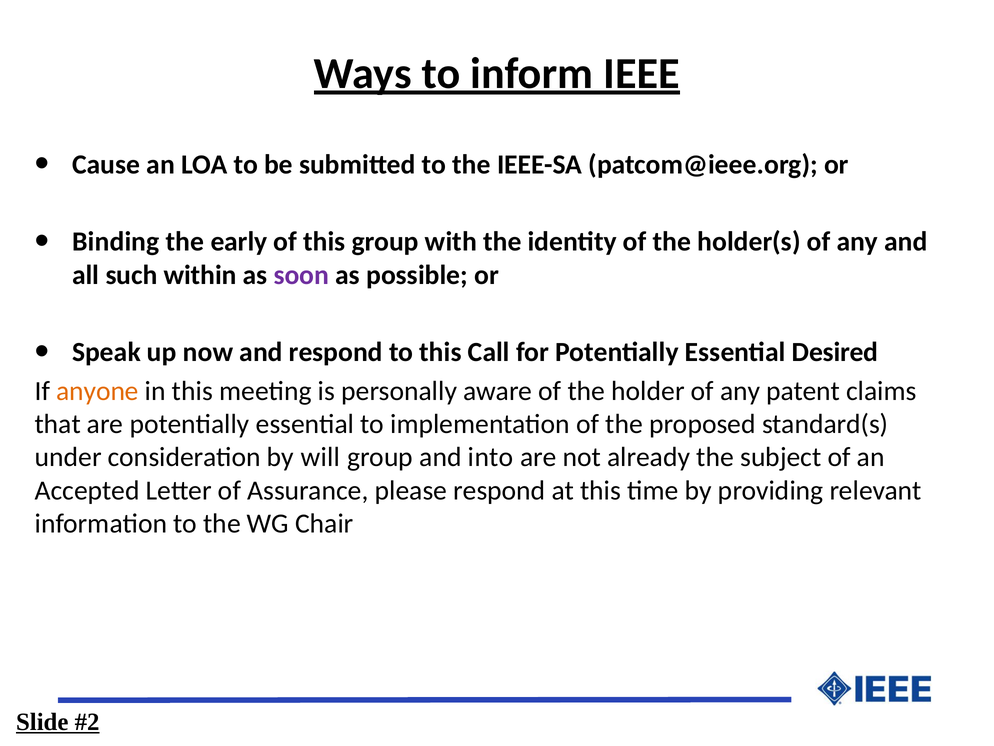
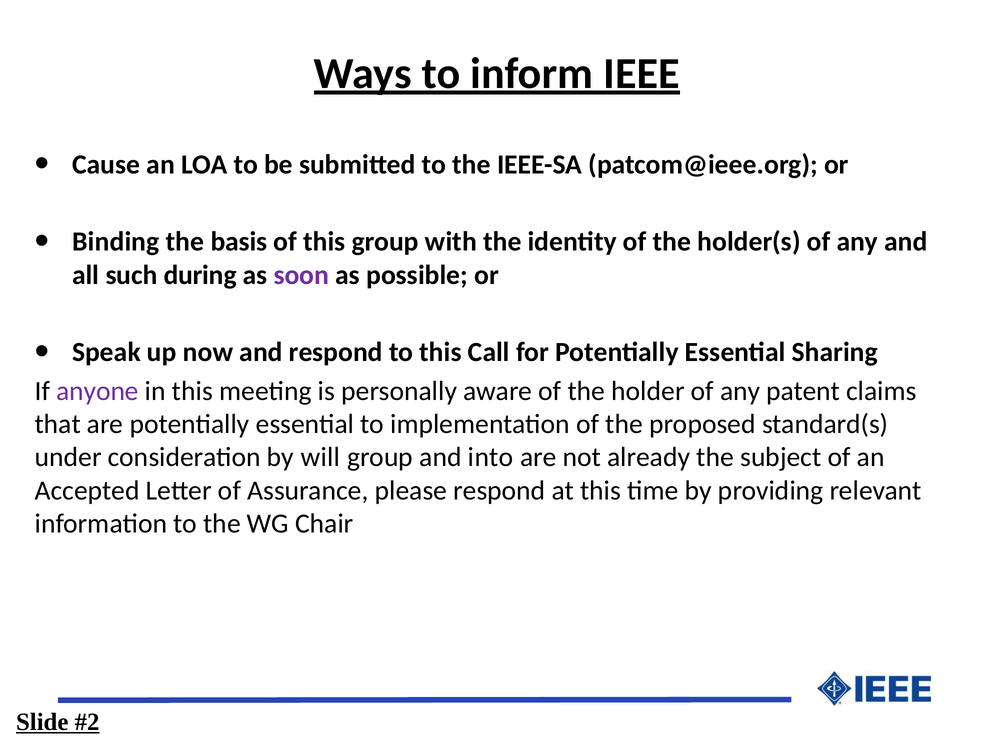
early: early -> basis (239, 242)
within: within -> during (200, 275)
Desired: Desired -> Sharing (835, 352)
anyone colour: orange -> purple (97, 391)
